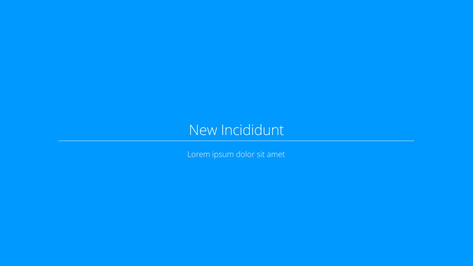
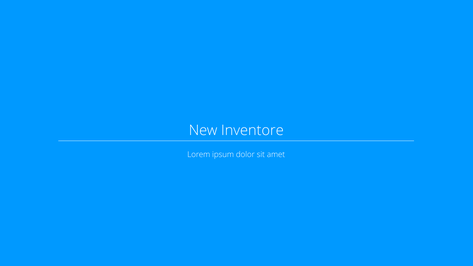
Incididunt: Incididunt -> Inventore (252, 131)
